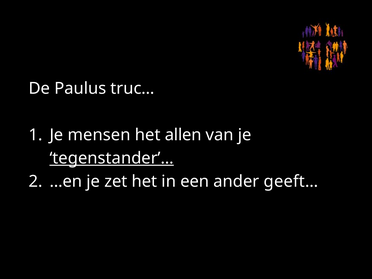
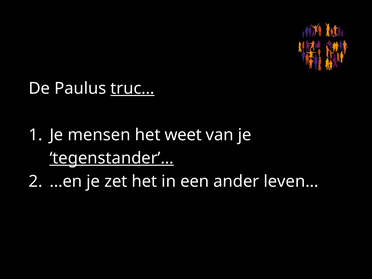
truc… underline: none -> present (133, 88)
allen: allen -> weet (183, 135)
geeft…: geeft… -> leven… (291, 181)
